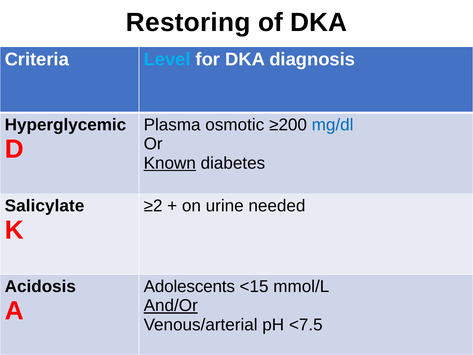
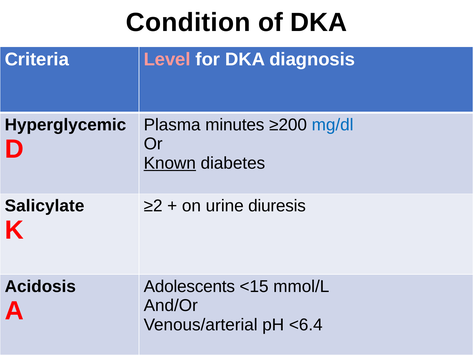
Restoring: Restoring -> Condition (188, 23)
Level colour: light blue -> pink (167, 59)
osmotic: osmotic -> minutes (235, 125)
needed: needed -> diuresis (277, 206)
And/Or underline: present -> none (171, 305)
<7.5: <7.5 -> <6.4 (306, 325)
